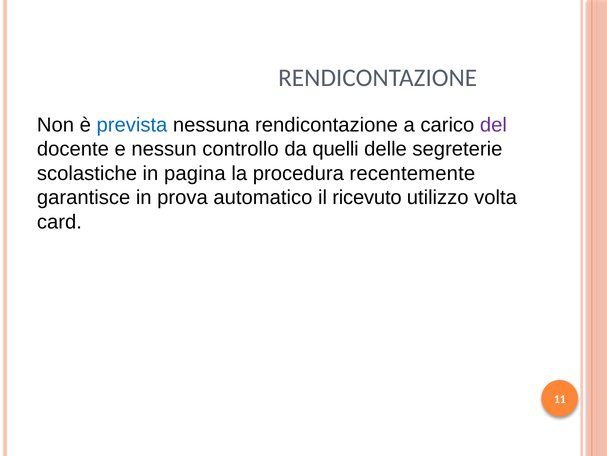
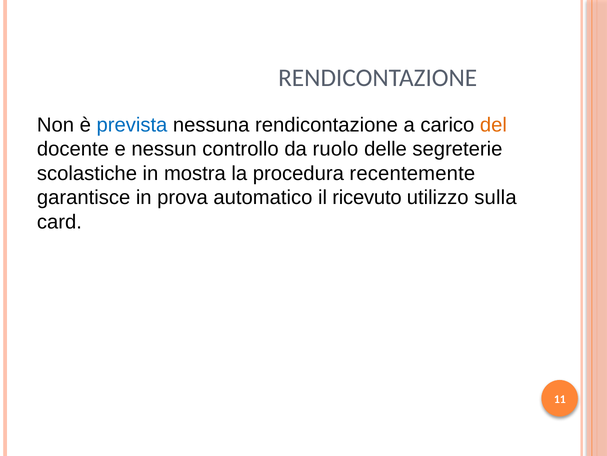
del colour: purple -> orange (493, 125)
quelli: quelli -> ruolo (335, 149)
pagina: pagina -> mostra (195, 173)
volta: volta -> sulla (495, 197)
